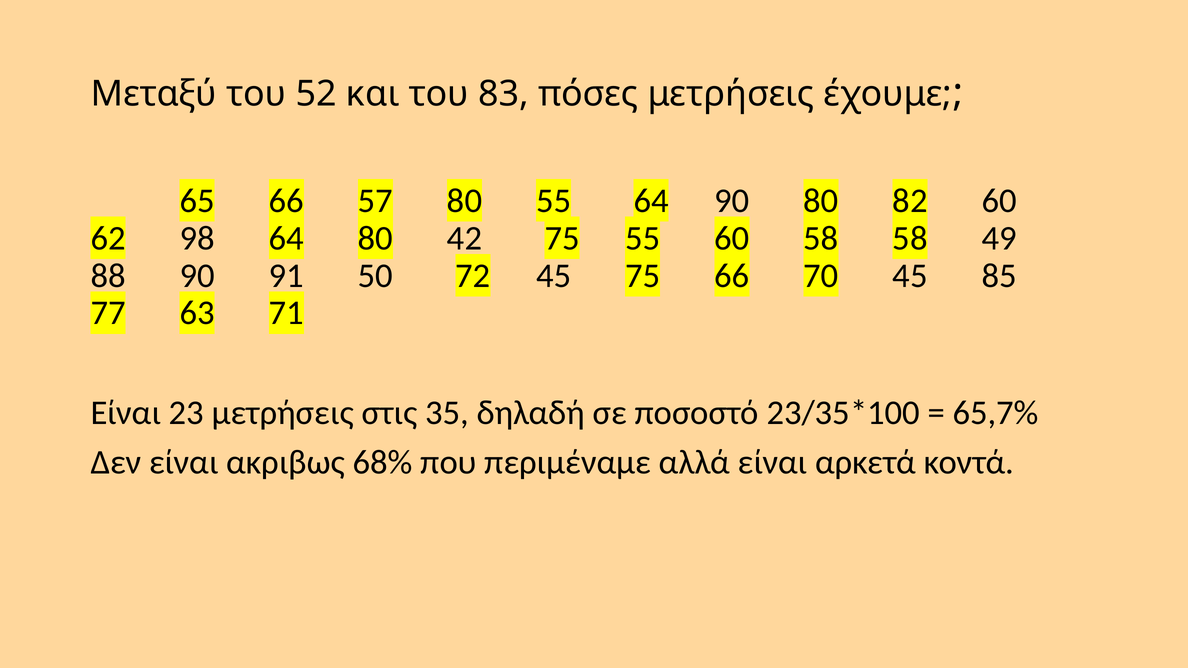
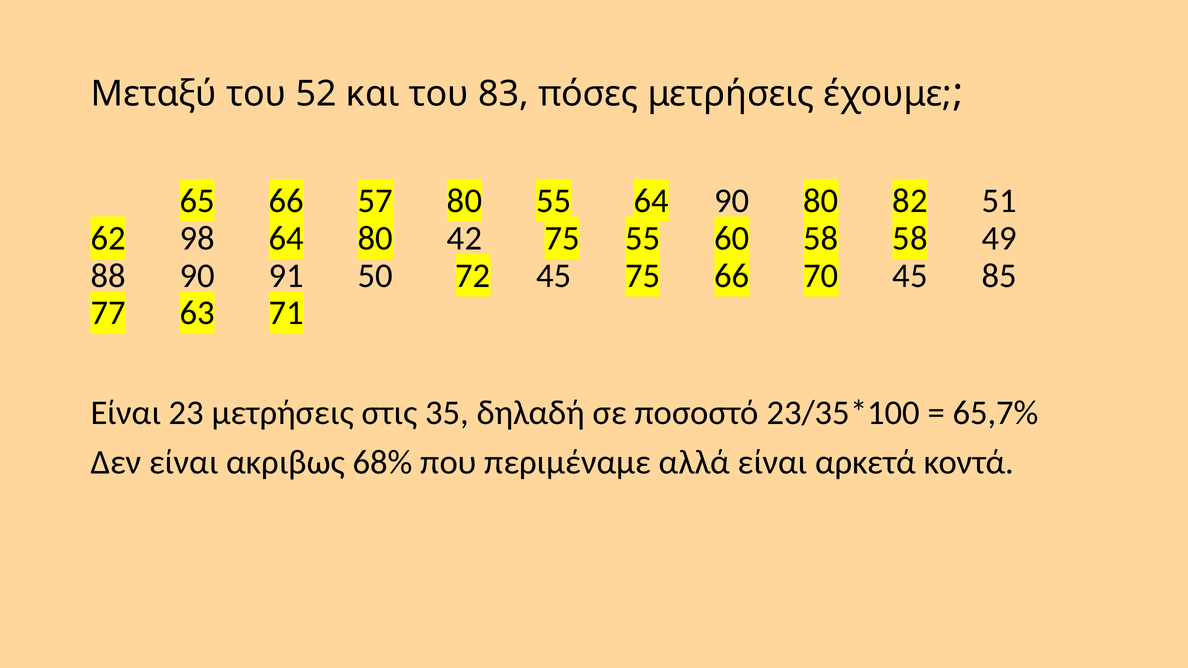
60: 60 -> 51 (999, 201)
